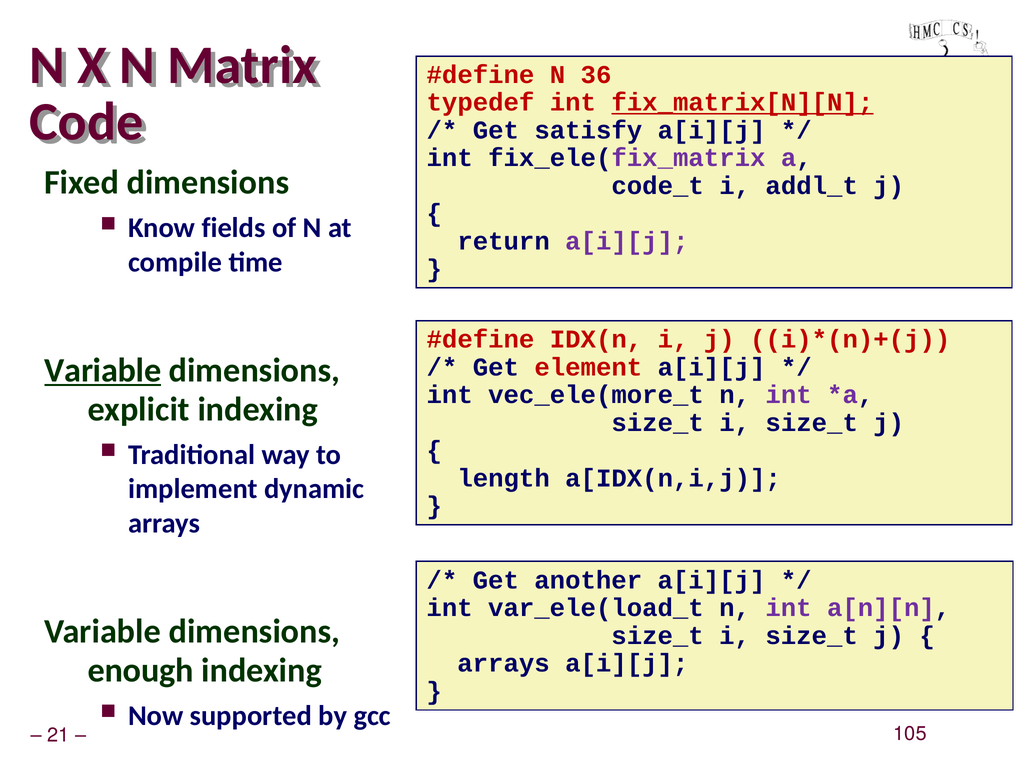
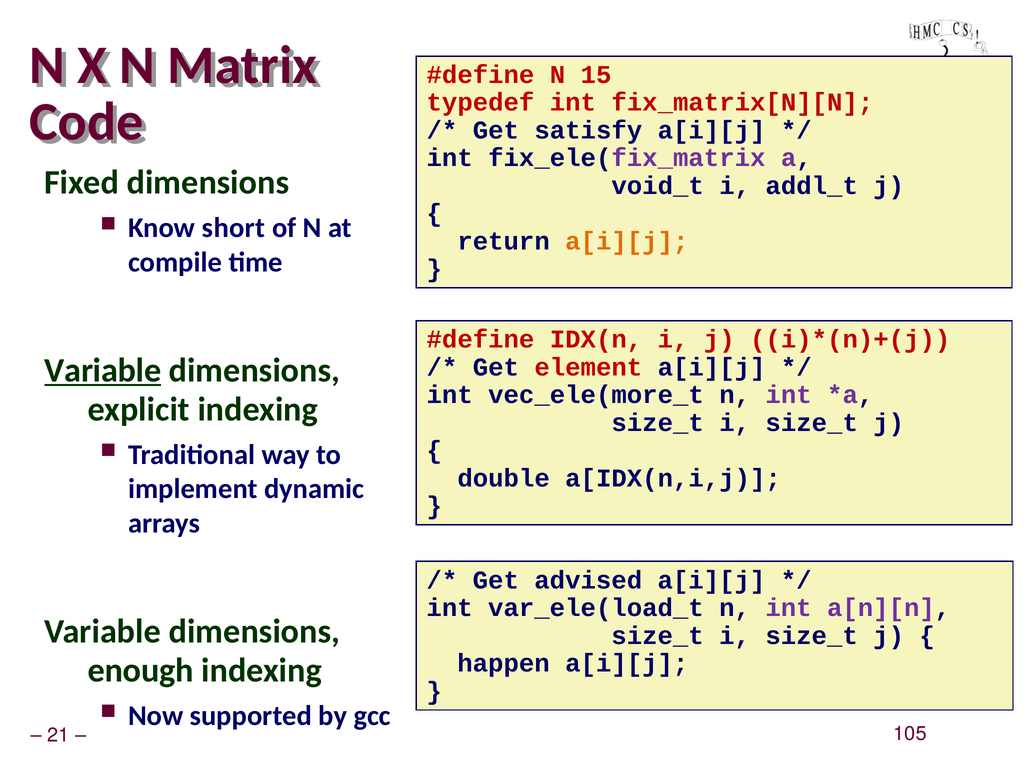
36: 36 -> 15 (596, 75)
fix_matrix[N][N underline: present -> none (742, 103)
code_t: code_t -> void_t (658, 186)
fields: fields -> short (233, 228)
a[i][j colour: purple -> orange (627, 241)
length: length -> double (504, 478)
another: another -> advised (588, 580)
arrays: arrays -> happen (504, 664)
